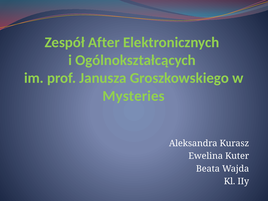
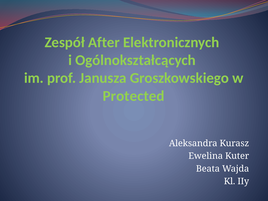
Mysteries: Mysteries -> Protected (134, 96)
